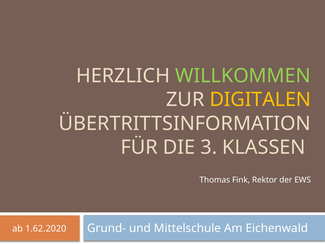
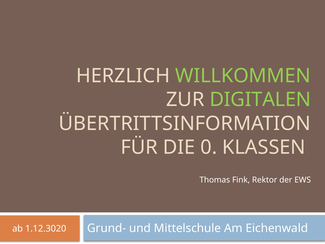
DIGITALEN colour: yellow -> light green (260, 100)
3: 3 -> 0 (209, 147)
1.62.2020: 1.62.2020 -> 1.12.3020 (46, 228)
